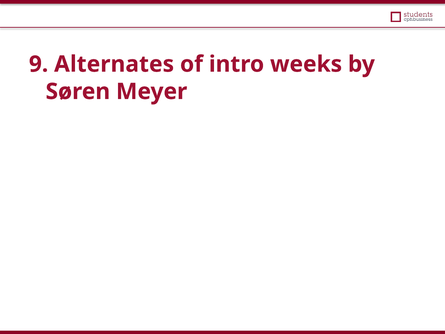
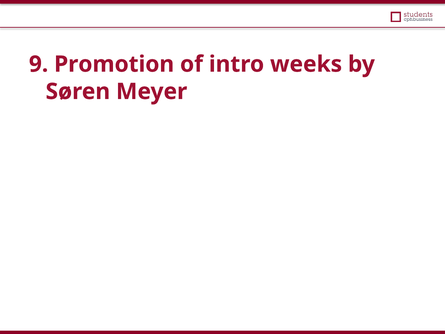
Alternates: Alternates -> Promotion (114, 64)
